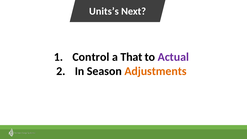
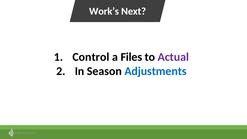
Units’s: Units’s -> Work’s (104, 11)
That: That -> Files (131, 57)
Adjustments colour: orange -> blue (156, 71)
